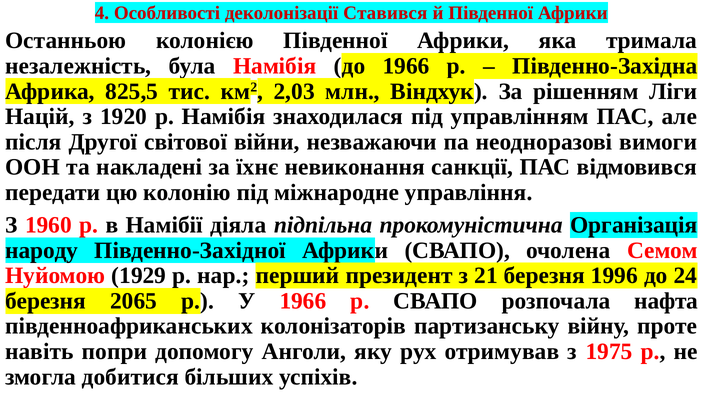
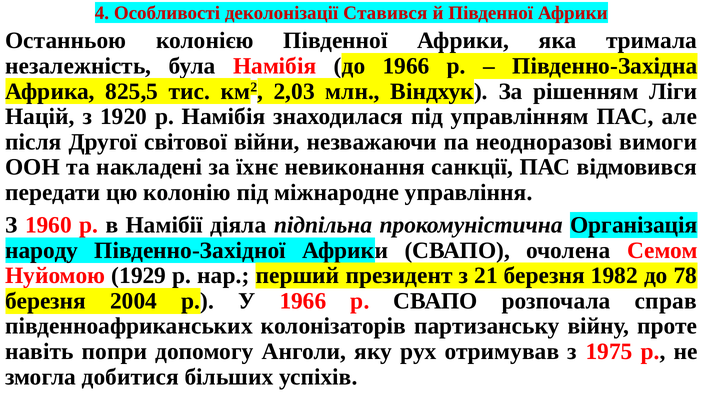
1996: 1996 -> 1982 (614, 276)
24: 24 -> 78 (685, 276)
2065: 2065 -> 2004 (134, 301)
нафта: нафта -> справ (666, 301)
